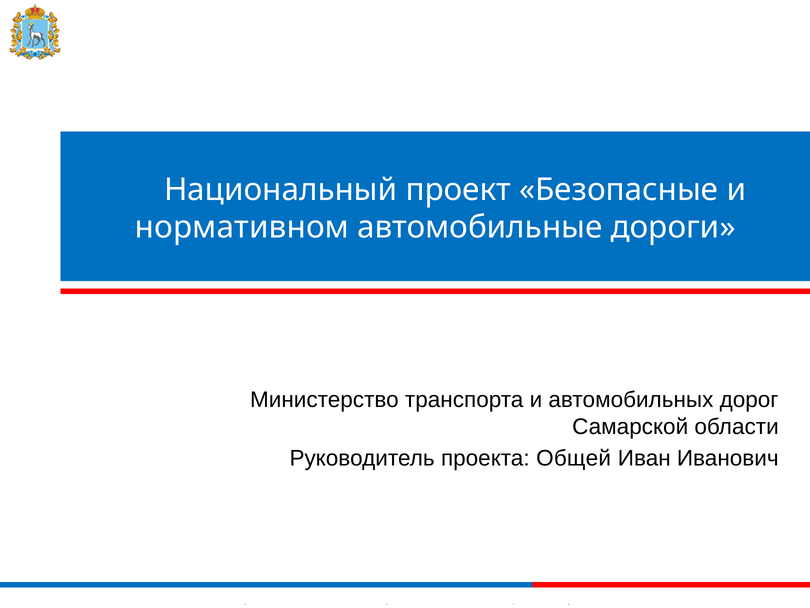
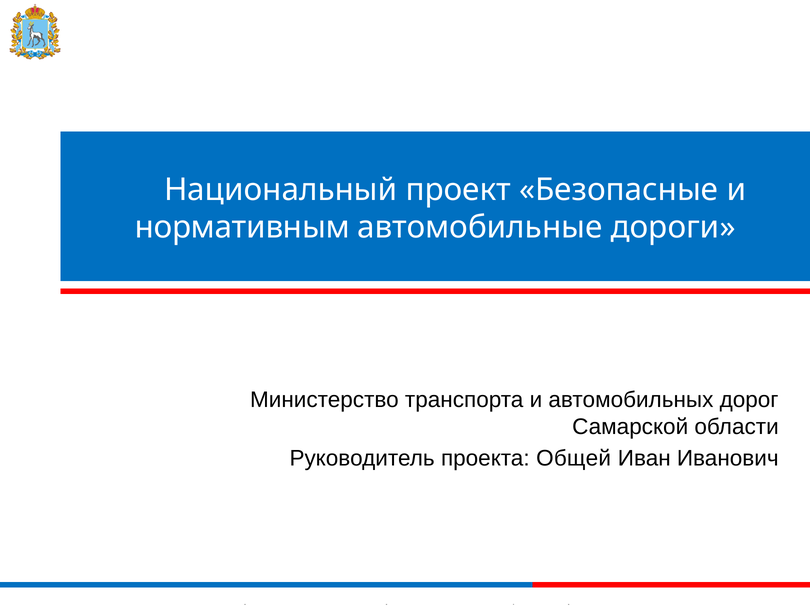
нормативном: нормативном -> нормативным (242, 227)
